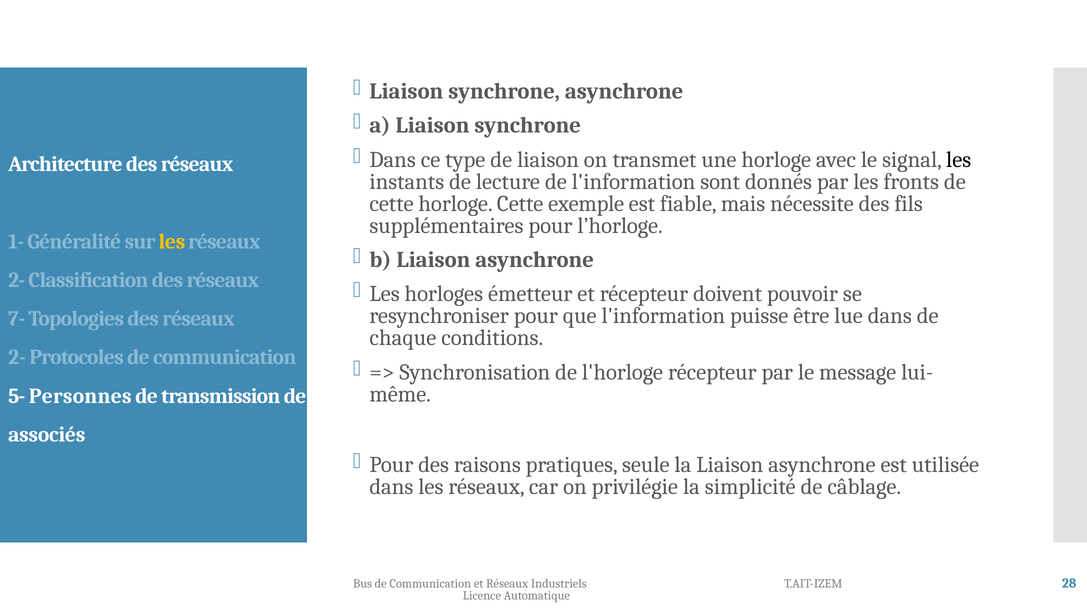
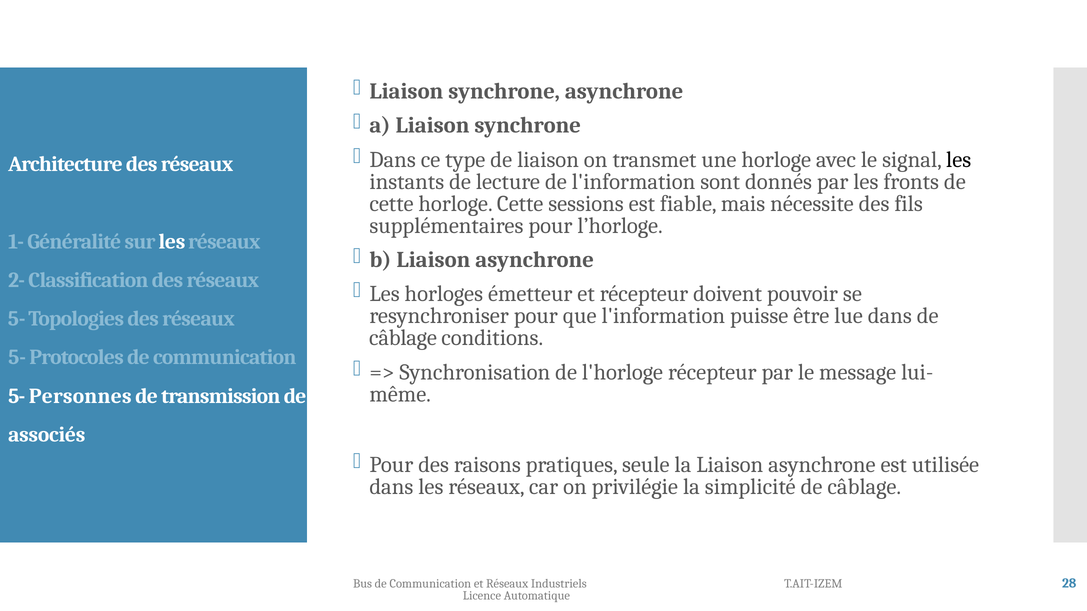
exemple: exemple -> sessions (586, 204)
les colour: yellow -> white (172, 242)
7-: 7- -> 5- (17, 319)
chaque: chaque -> câblage (403, 338)
2-: 2- -> 5- (17, 358)
